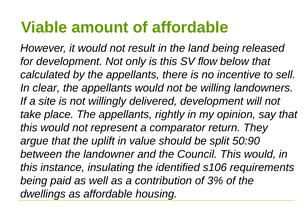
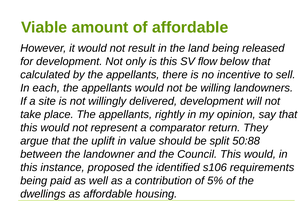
clear: clear -> each (46, 88)
50:90: 50:90 -> 50:88 (246, 141)
insulating: insulating -> proposed (111, 168)
3%: 3% -> 5% (215, 181)
